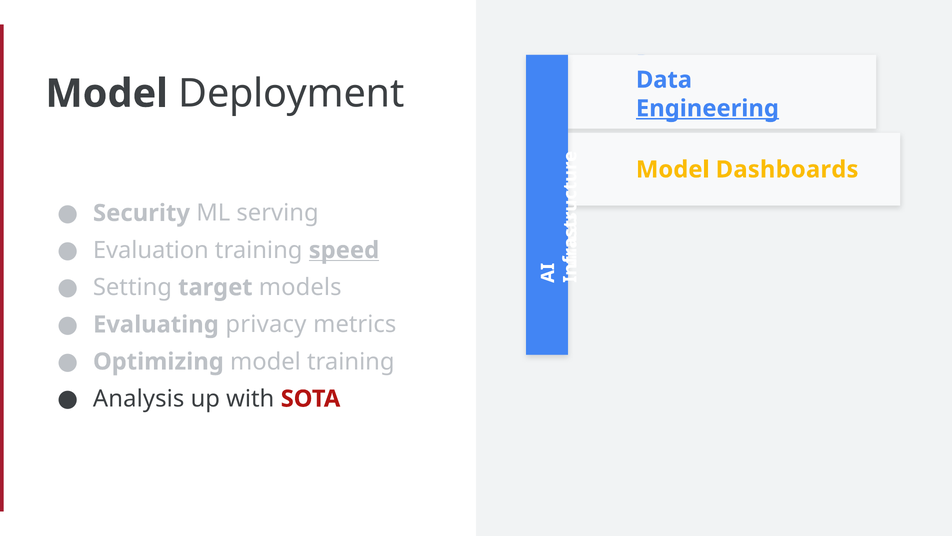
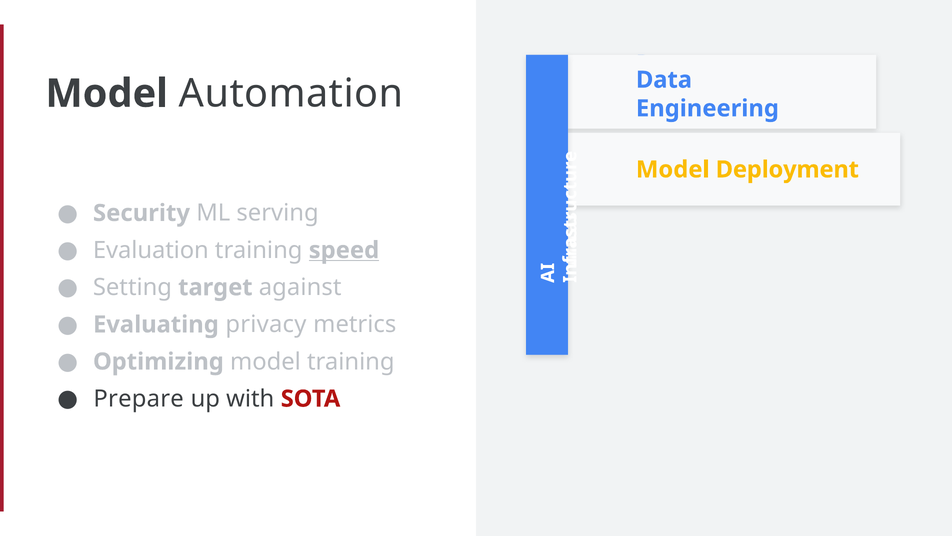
Deployment: Deployment -> Automation (291, 94)
Engineering underline: present -> none (707, 108)
Dashboards: Dashboards -> Deployment (787, 169)
models: models -> against (300, 287)
Analysis: Analysis -> Prepare (139, 398)
